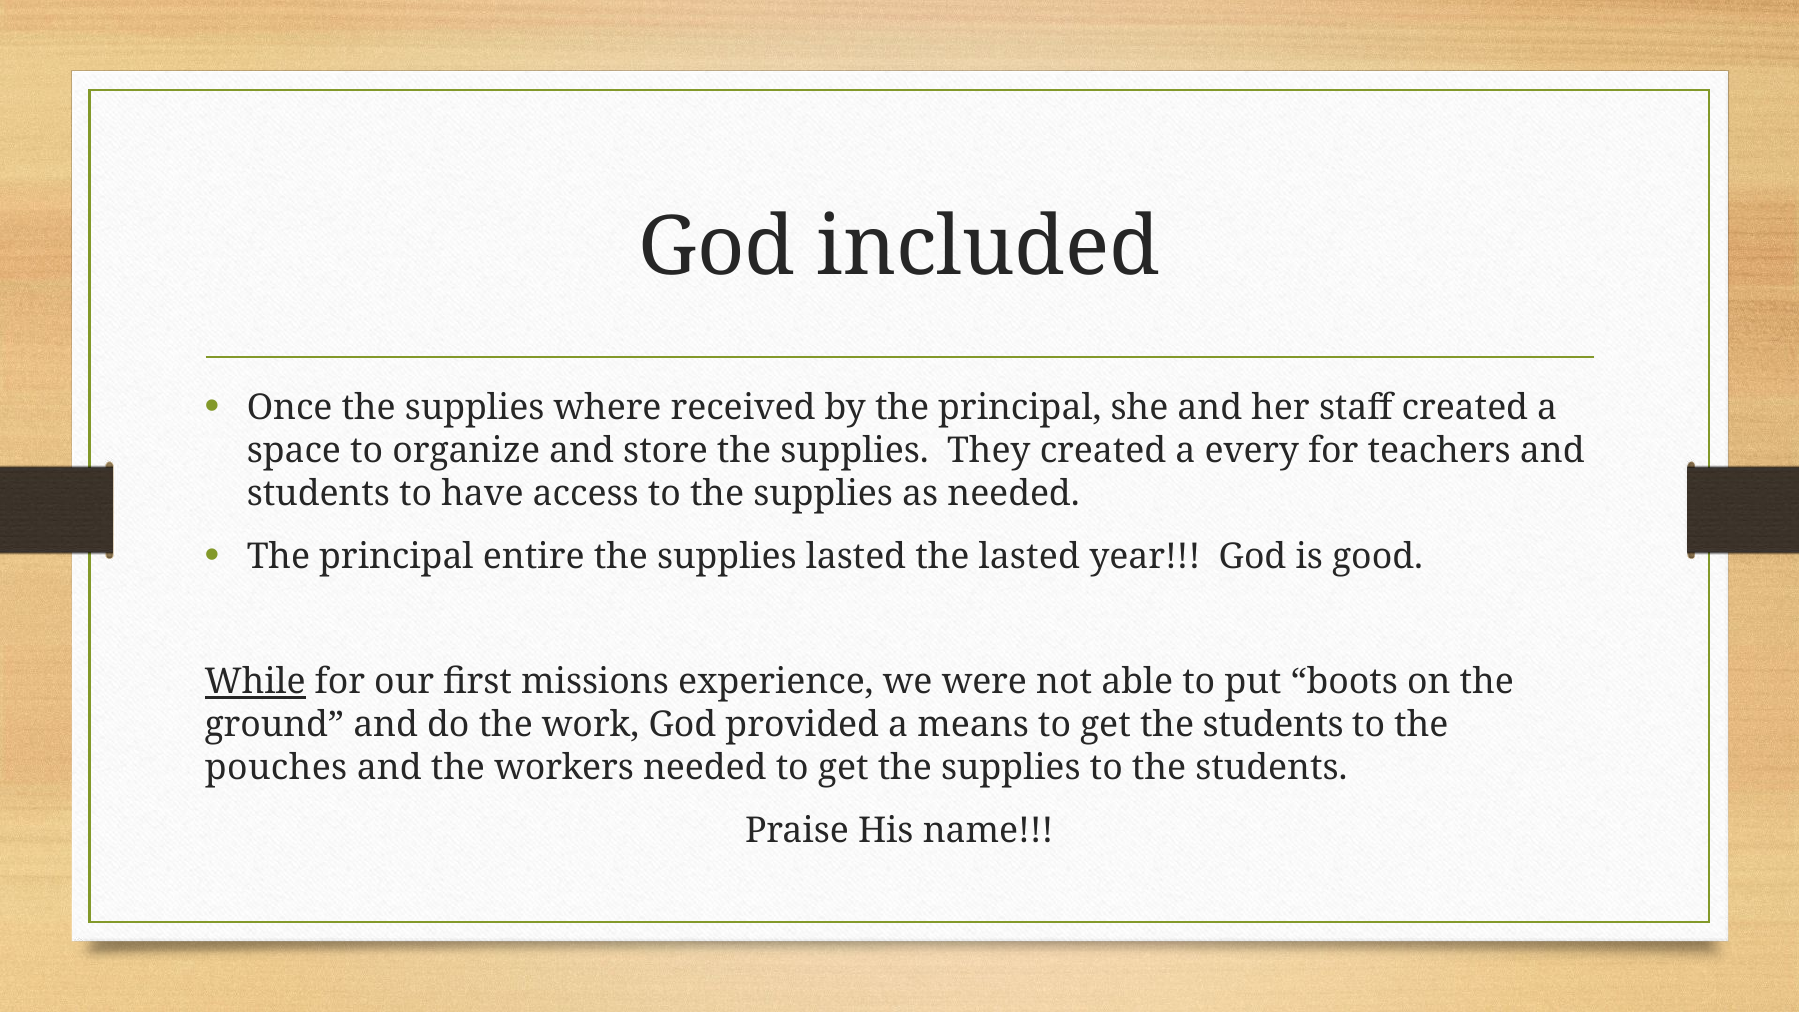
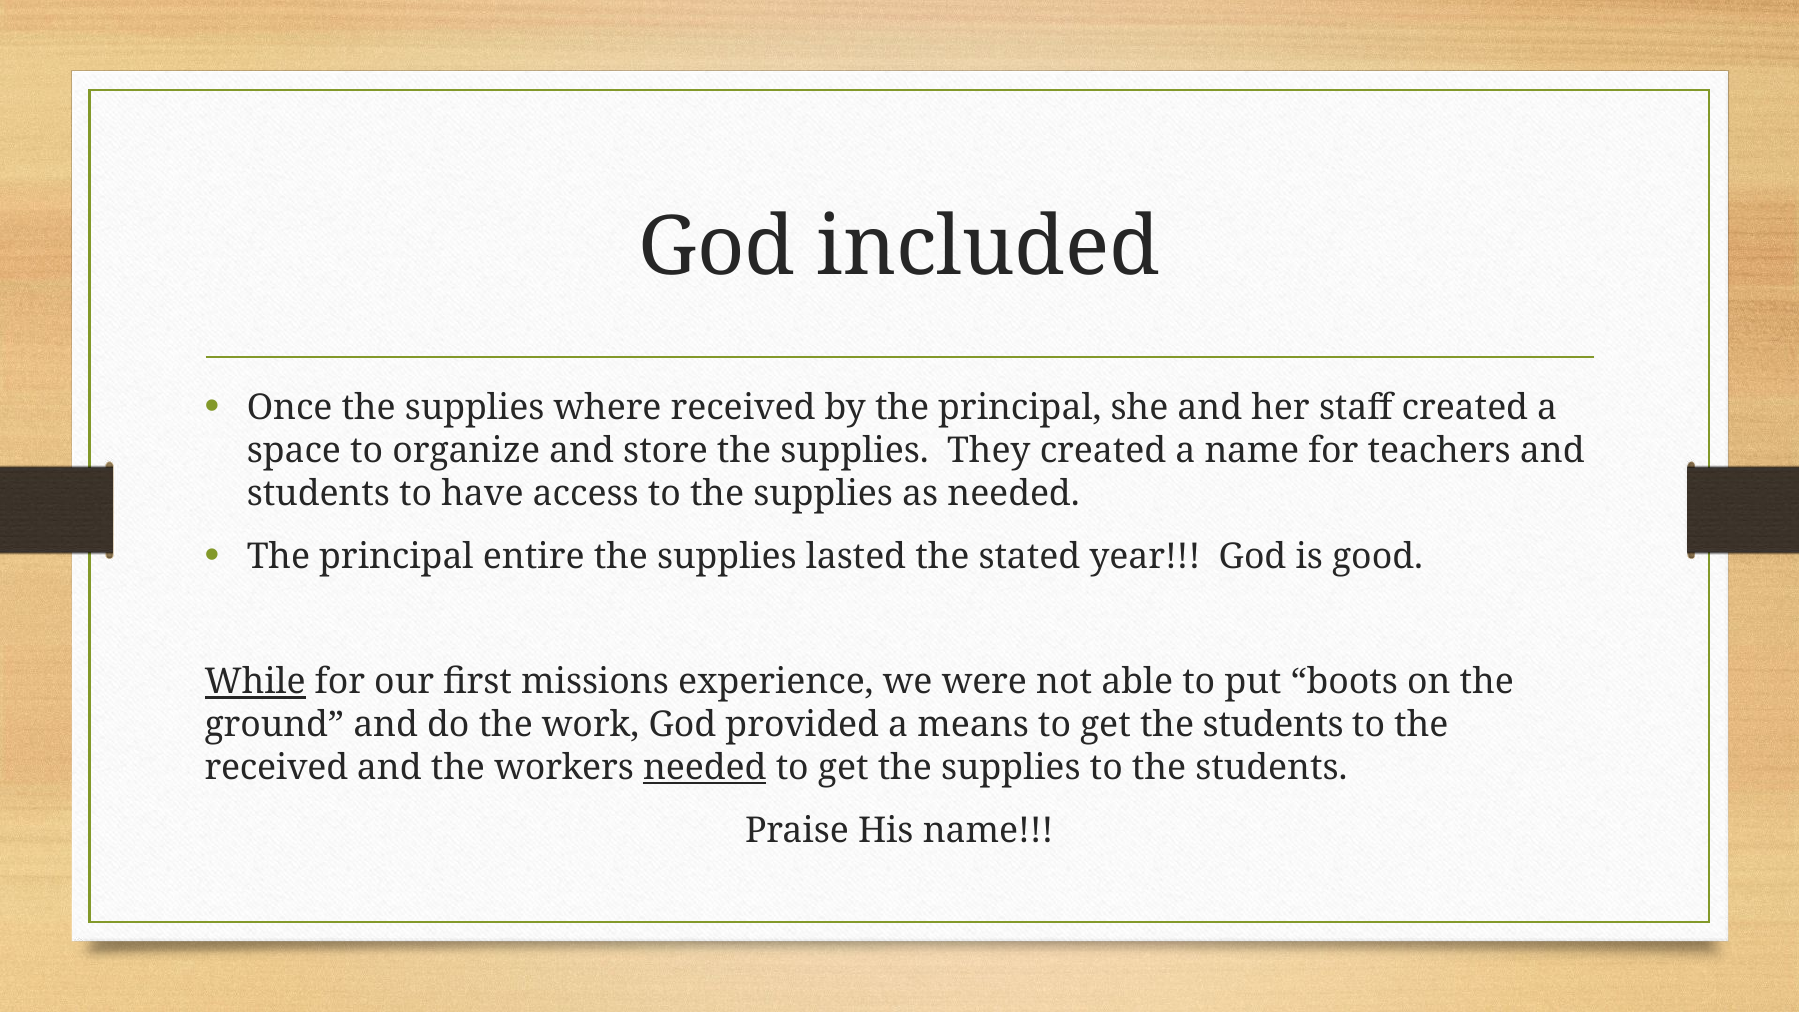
a every: every -> name (1252, 451)
the lasted: lasted -> stated (1029, 556)
pouches: pouches -> received (276, 768)
needed underline: none -> present (705, 768)
